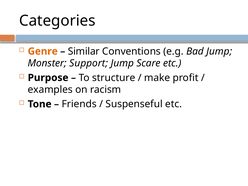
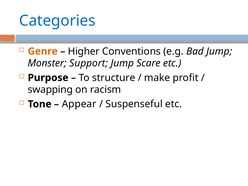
Categories colour: black -> blue (57, 21)
Similar: Similar -> Higher (84, 51)
examples: examples -> swapping (50, 90)
Friends: Friends -> Appear (79, 104)
